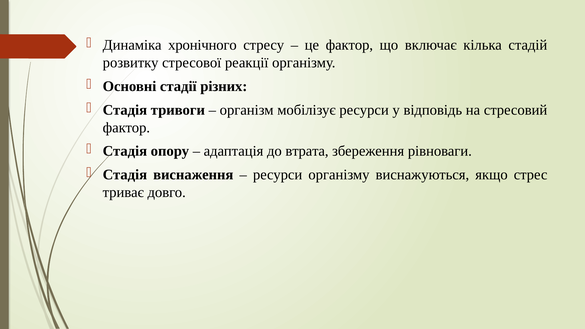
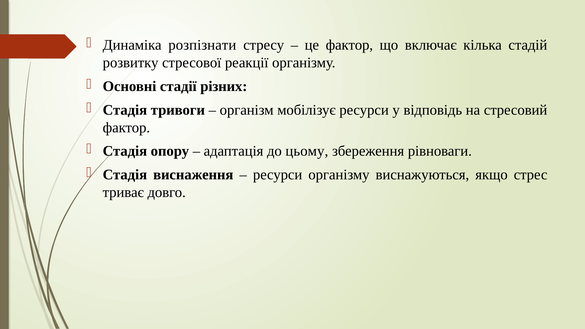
хронічного: хронічного -> розпізнати (202, 45)
втрата: втрата -> цьому (307, 151)
